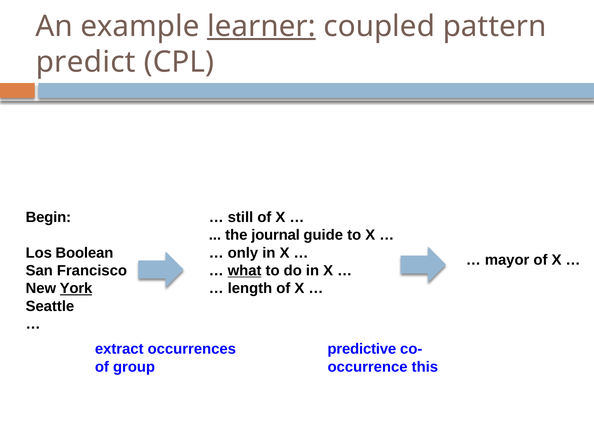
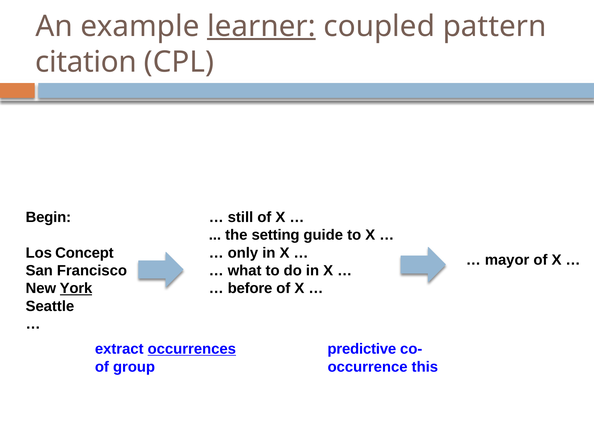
predict: predict -> citation (86, 62)
journal: journal -> setting (276, 235)
Boolean: Boolean -> Concept (84, 253)
what underline: present -> none (245, 271)
length: length -> before (250, 289)
occurrences underline: none -> present (192, 349)
